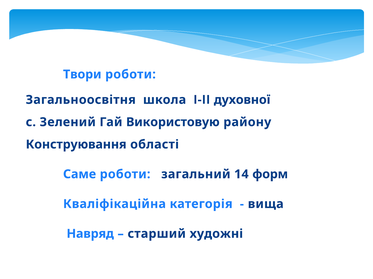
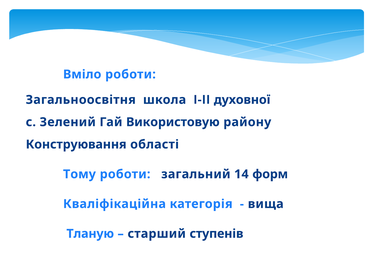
Твори: Твори -> Вміло (82, 75)
Саме: Саме -> Тому (79, 175)
Навряд: Навряд -> Тланую (90, 234)
художні: художні -> ступенів (216, 234)
